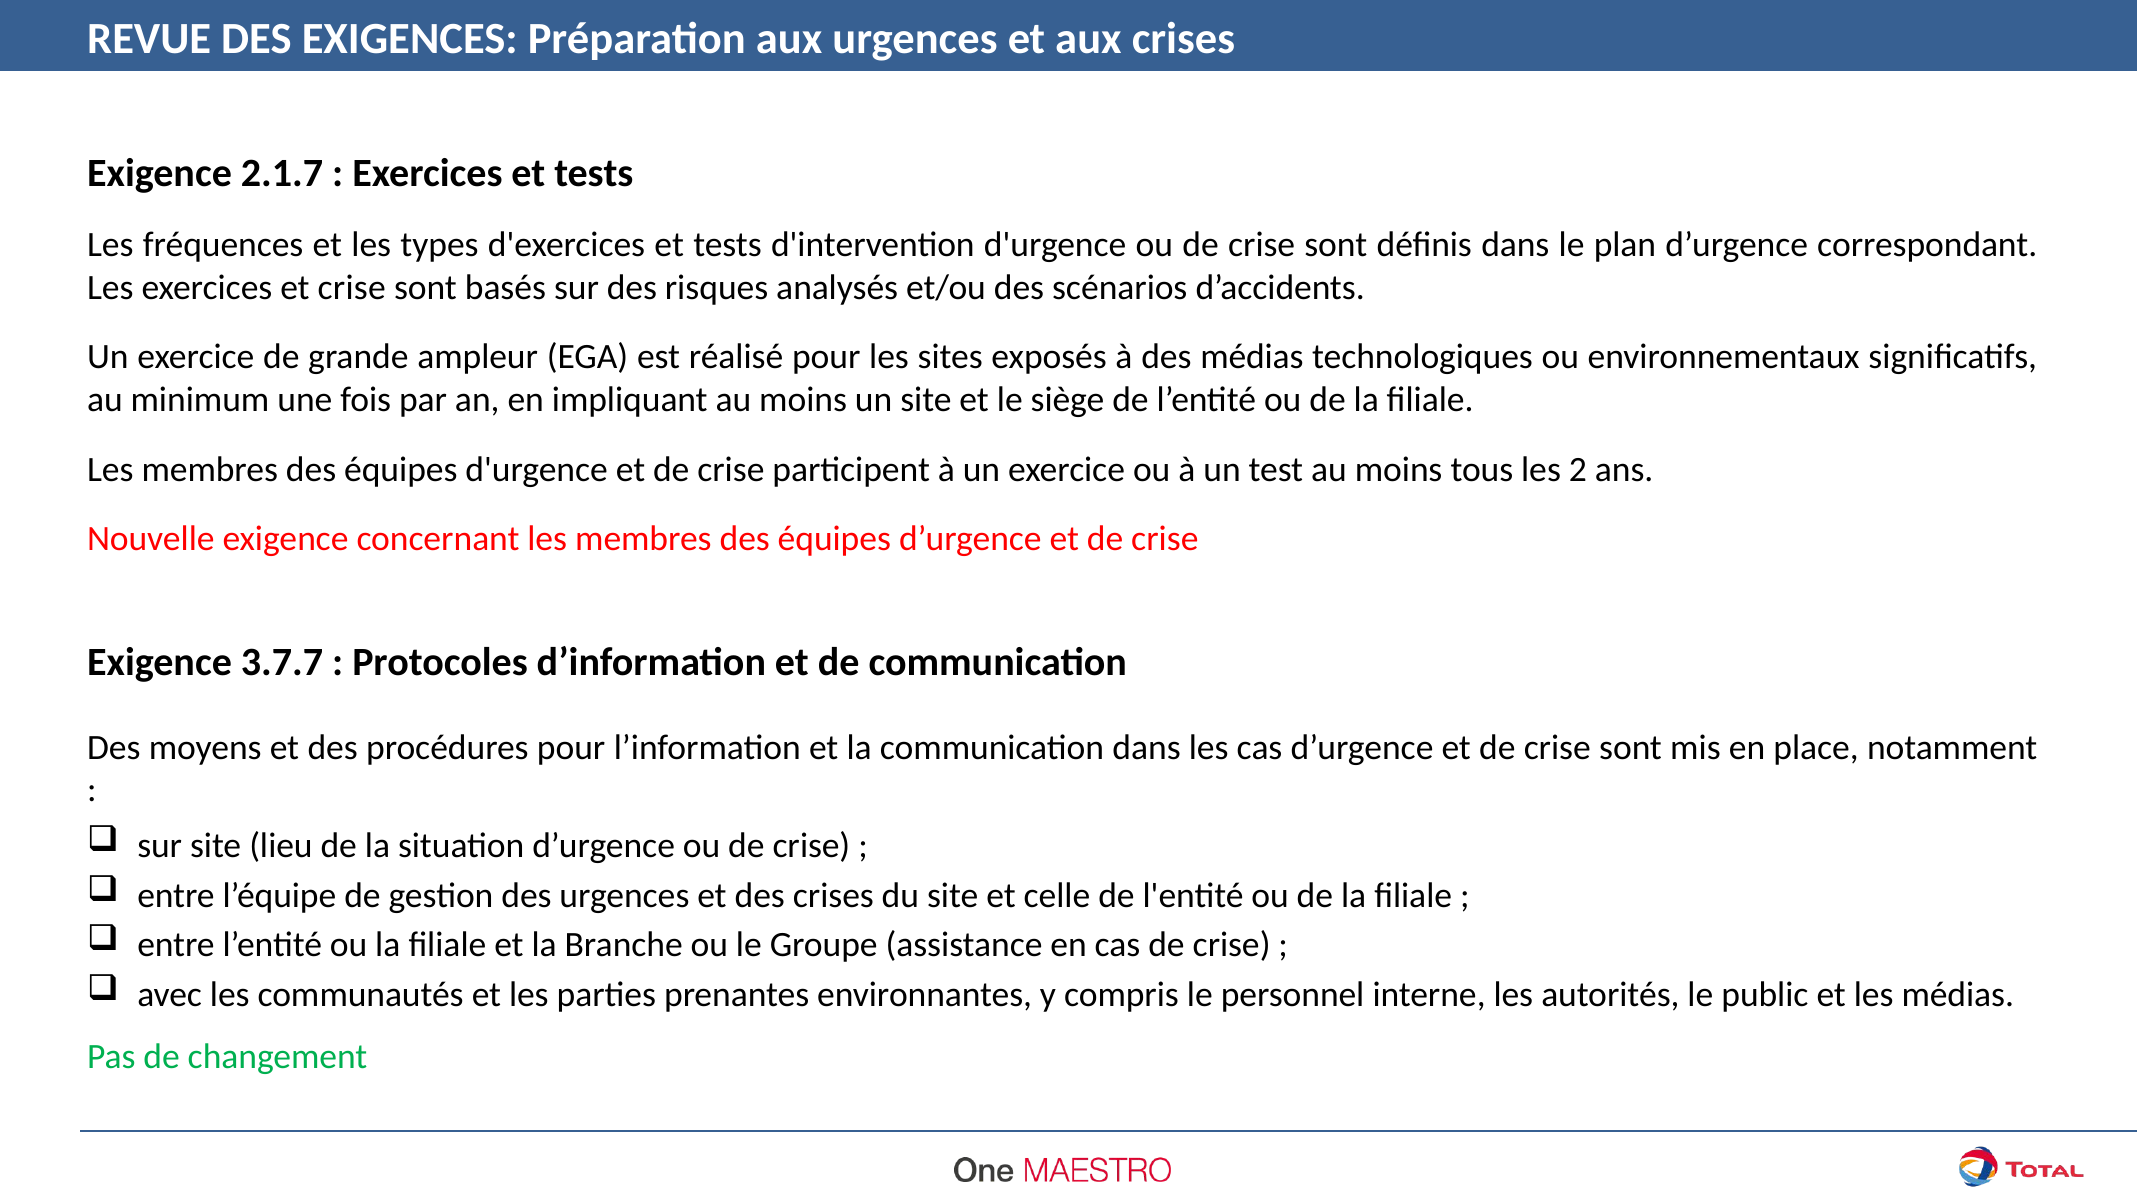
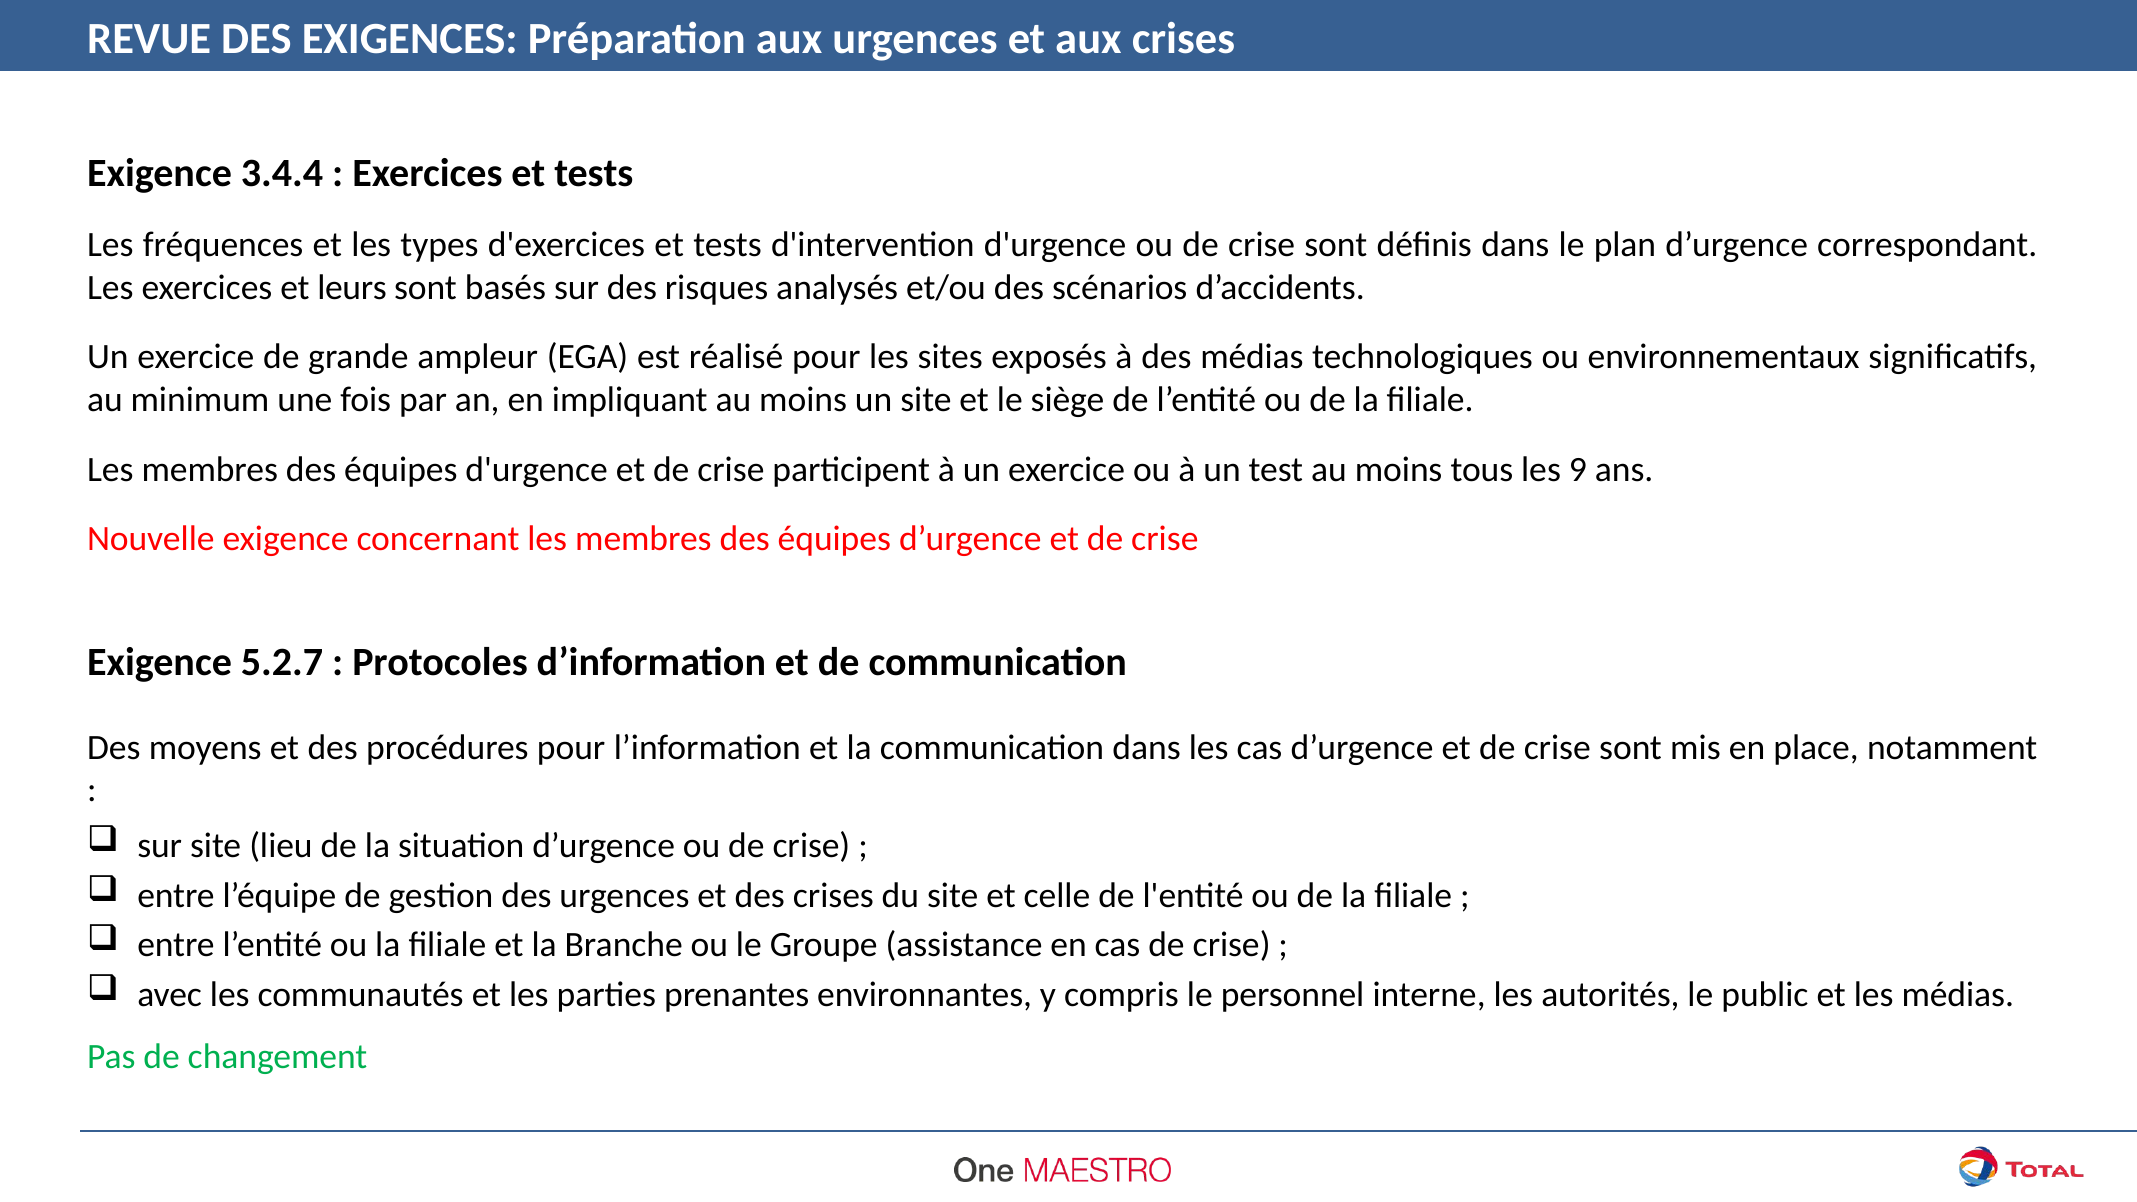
2.1.7: 2.1.7 -> 3.4.4 (282, 173)
et crise: crise -> leurs (352, 288)
2: 2 -> 9 (1578, 469)
3.7.7: 3.7.7 -> 5.2.7 (282, 662)
